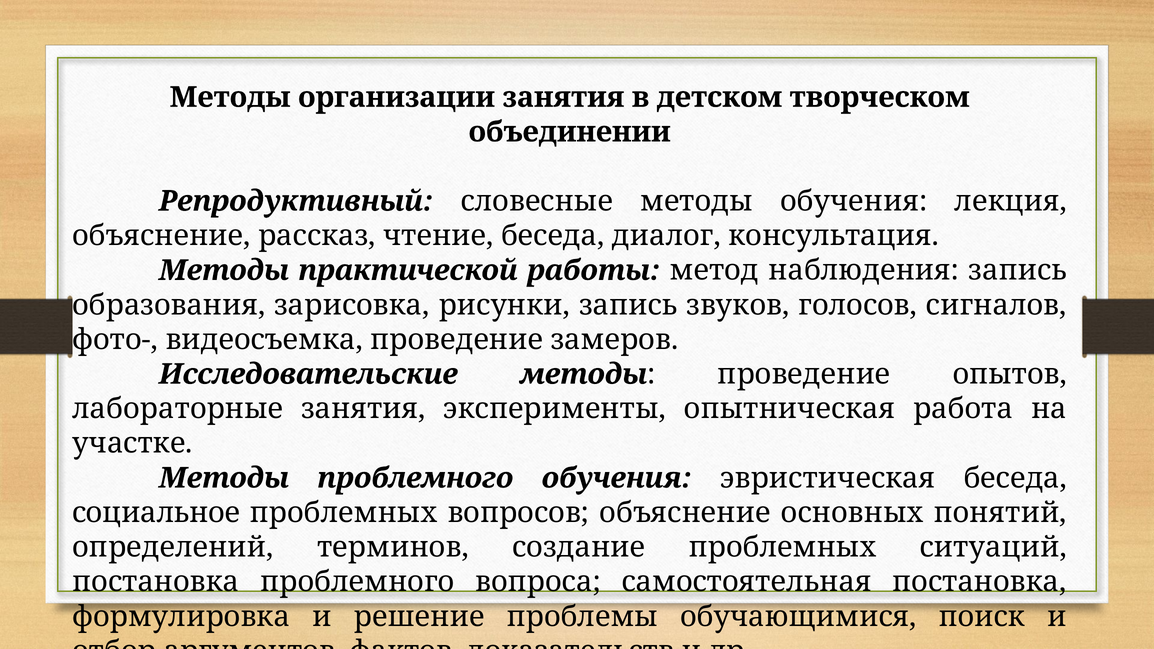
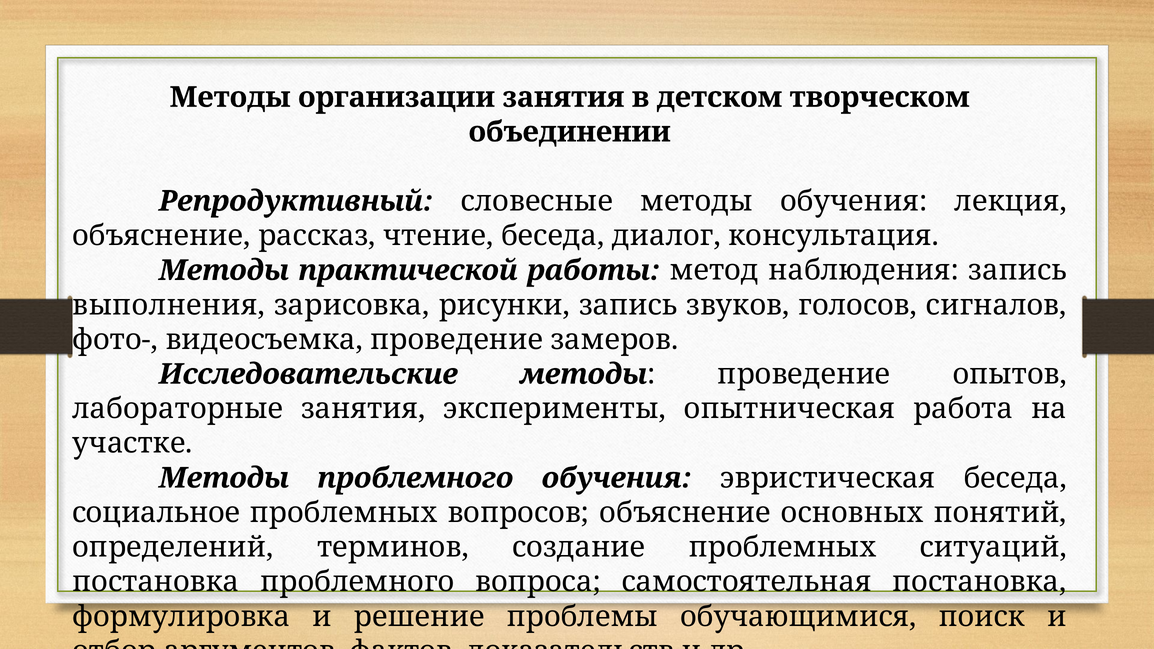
образования: образования -> выполнения (169, 305)
